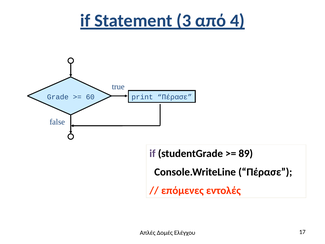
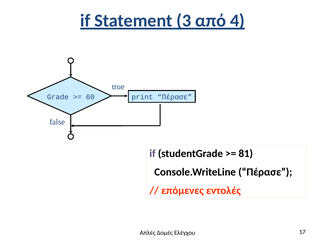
89: 89 -> 81 (246, 153)
